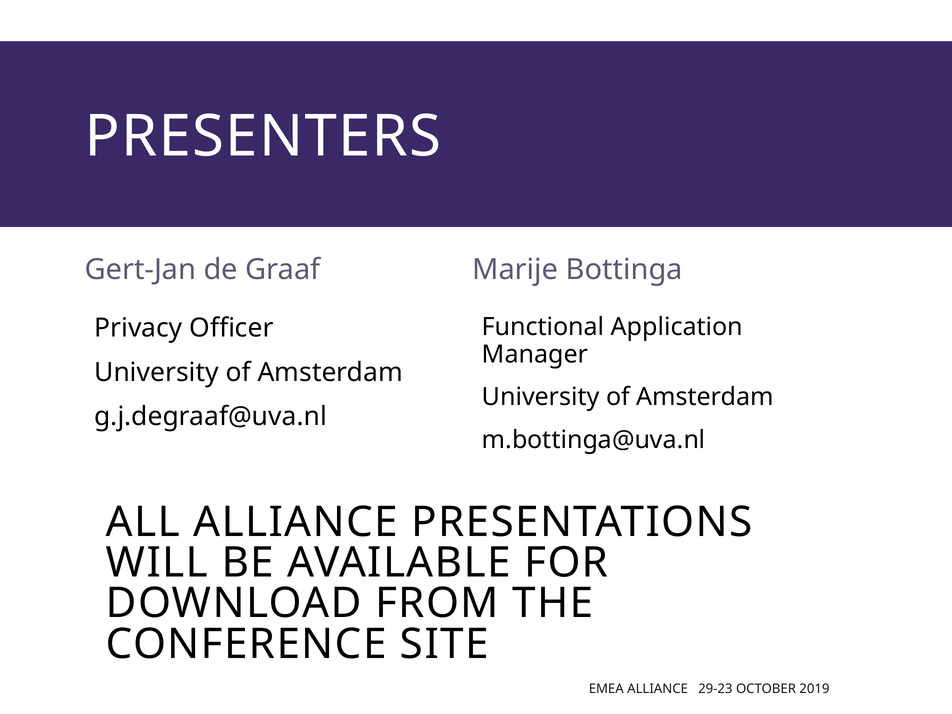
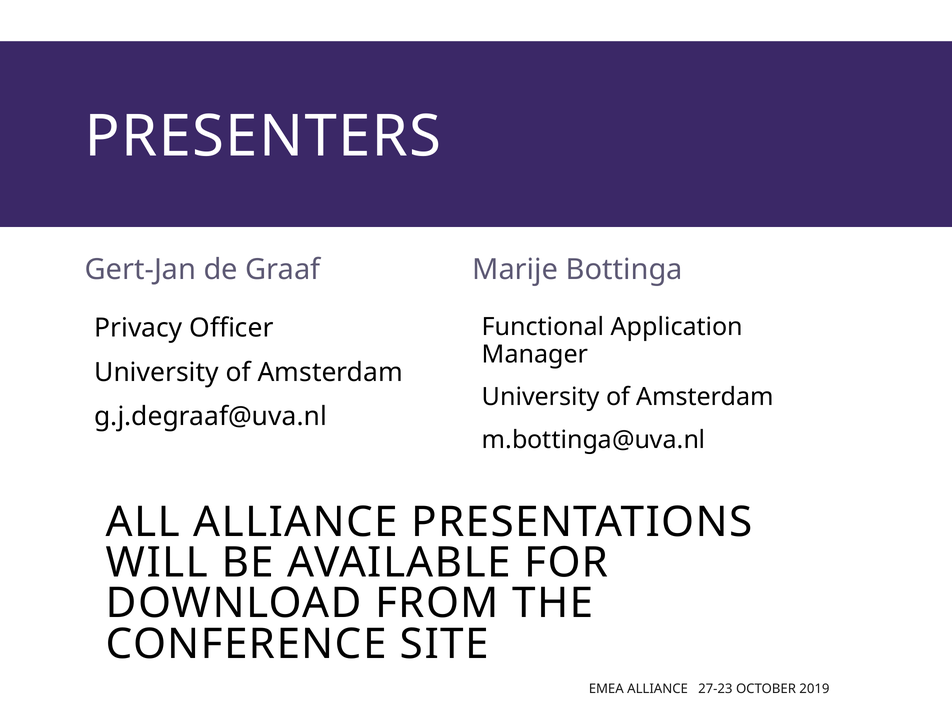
29-23: 29-23 -> 27-23 (715, 689)
